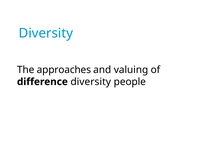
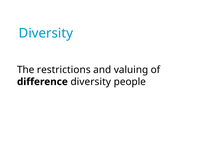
approaches: approaches -> restrictions (64, 70)
